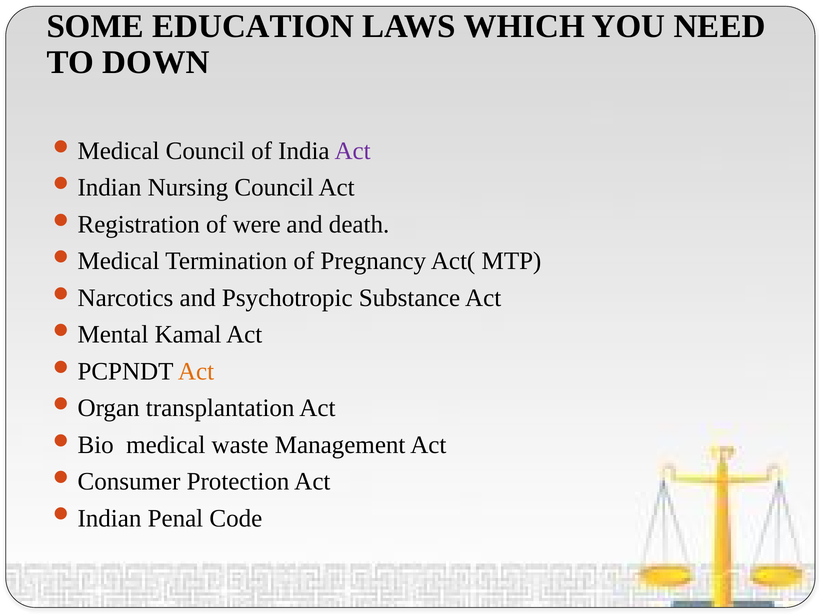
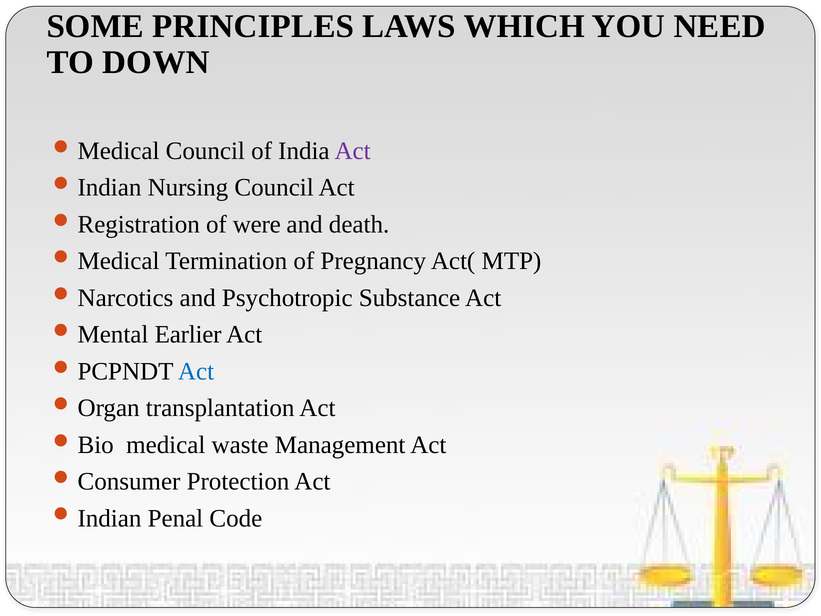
EDUCATION: EDUCATION -> PRINCIPLES (253, 27)
Kamal: Kamal -> Earlier (188, 334)
Act colour: orange -> blue (196, 371)
